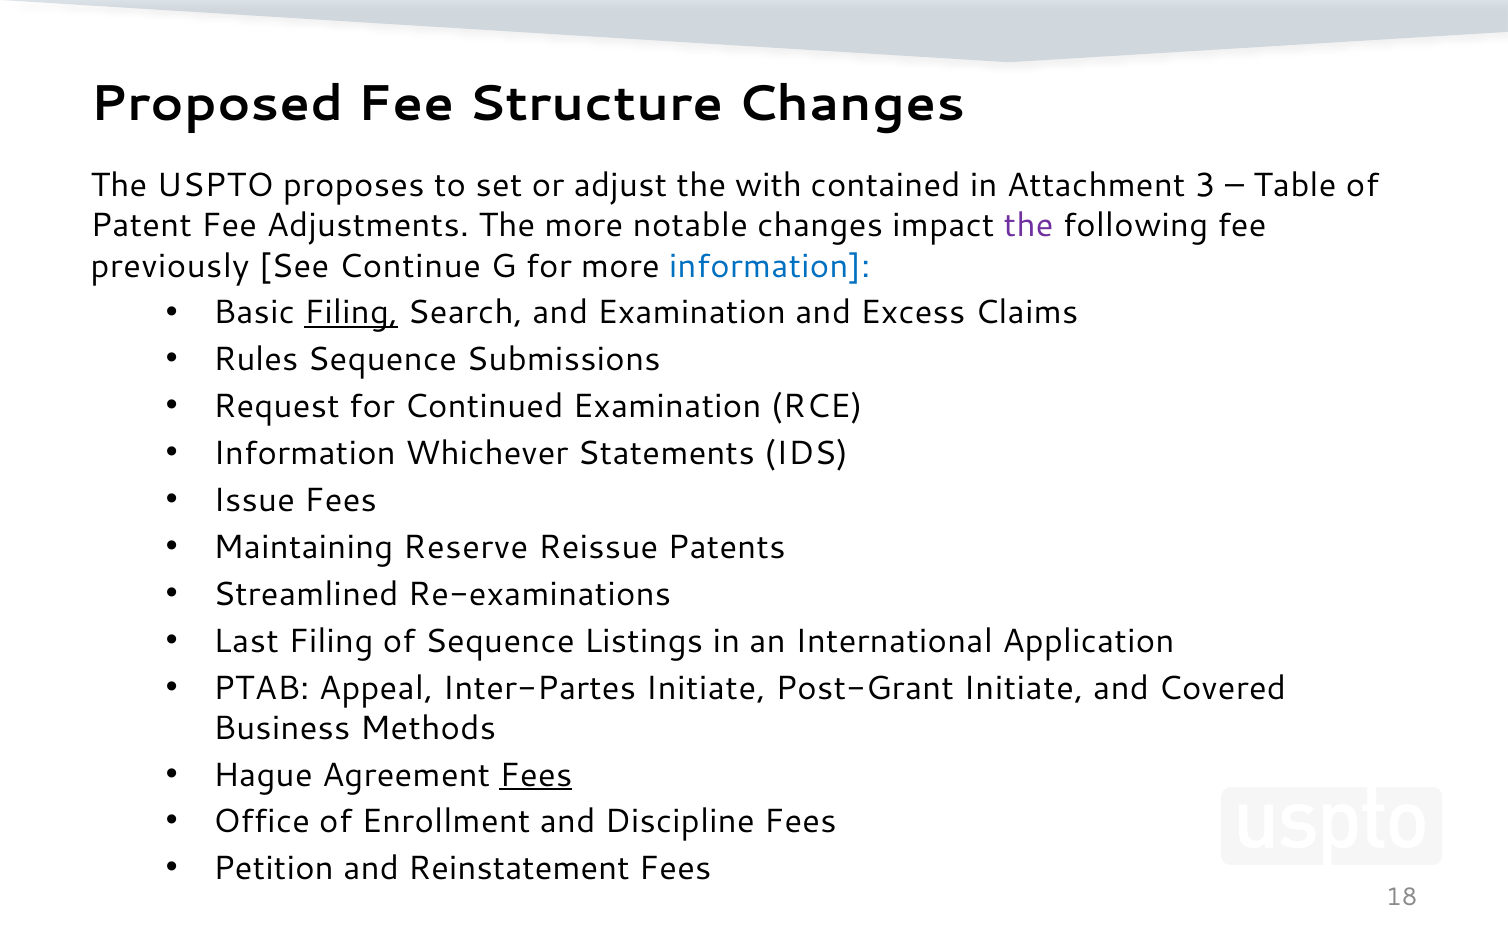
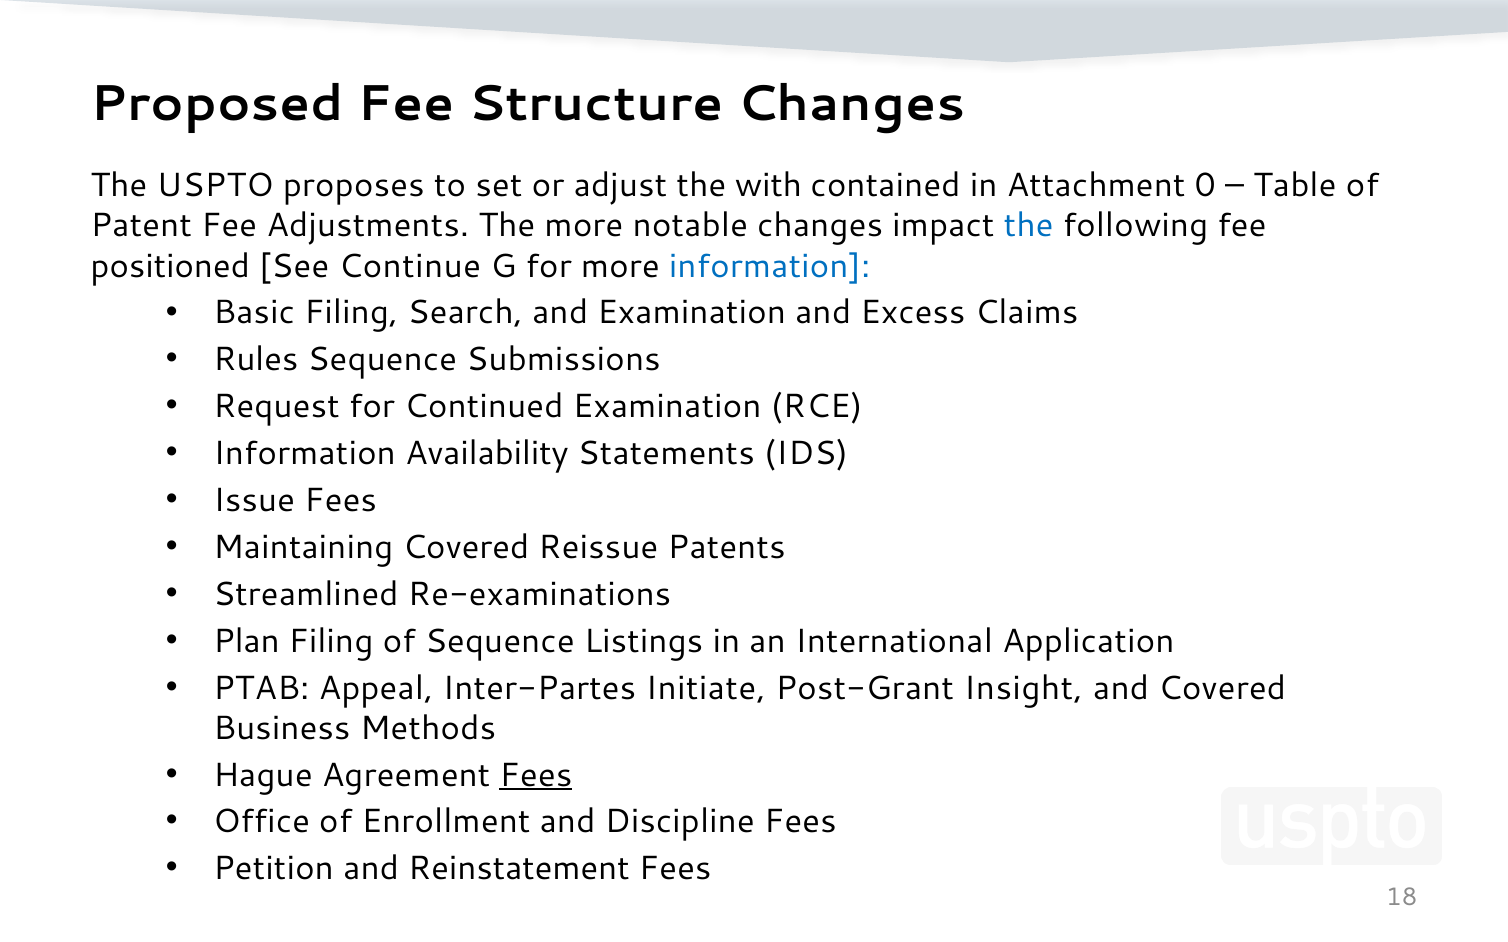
3: 3 -> 0 (1205, 186)
the colour: purple -> blue (1029, 226)
previously: previously -> positioned (170, 266)
Filing underline: present -> none (351, 313)
Whichever: Whichever -> Availability (487, 454)
Maintaining Reserve: Reserve -> Covered (466, 548)
Last: Last -> Plan (246, 641)
Post-Grant Initiate: Initiate -> Insight (1023, 688)
